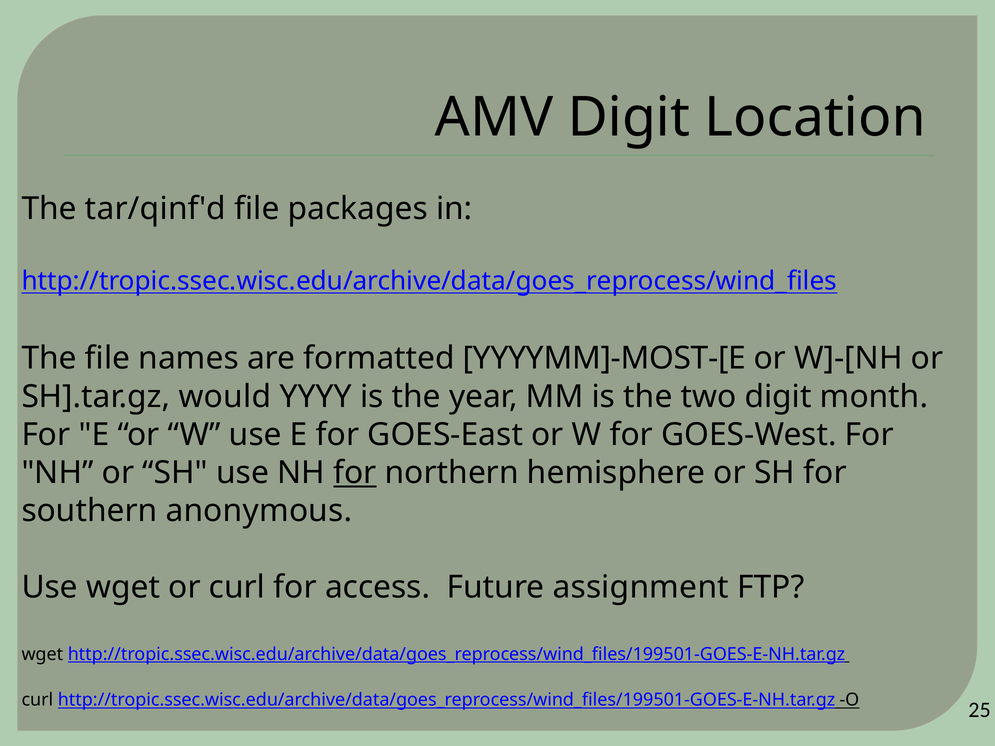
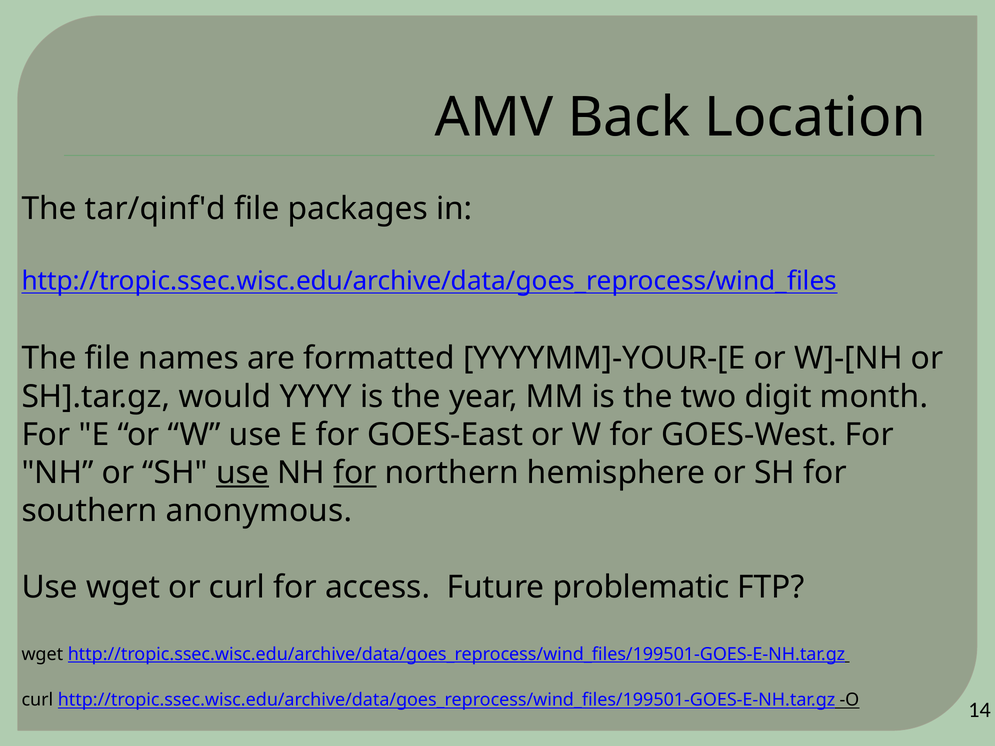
AMV Digit: Digit -> Back (629, 118)
YYYYMM]-MOST-[E: YYYYMM]-MOST-[E -> YYYYMM]-YOUR-[E (604, 359)
use underline: none -> present (243, 473)
assignment: assignment -> problematic (641, 587)
25: 25 -> 14 (980, 710)
